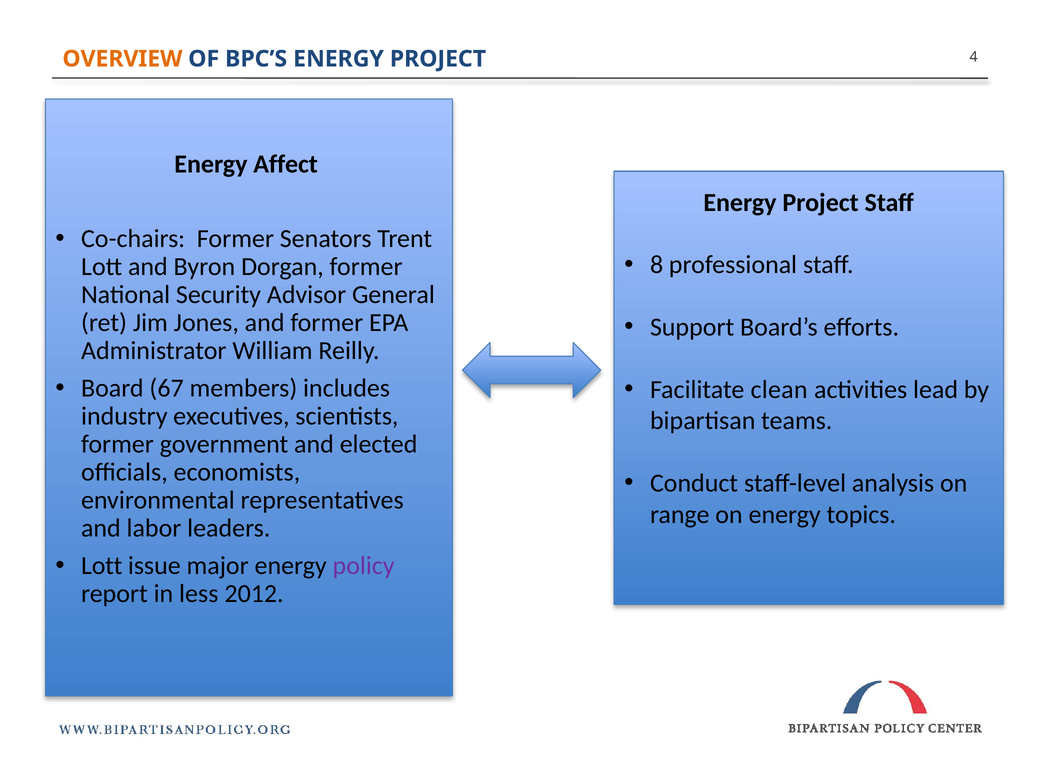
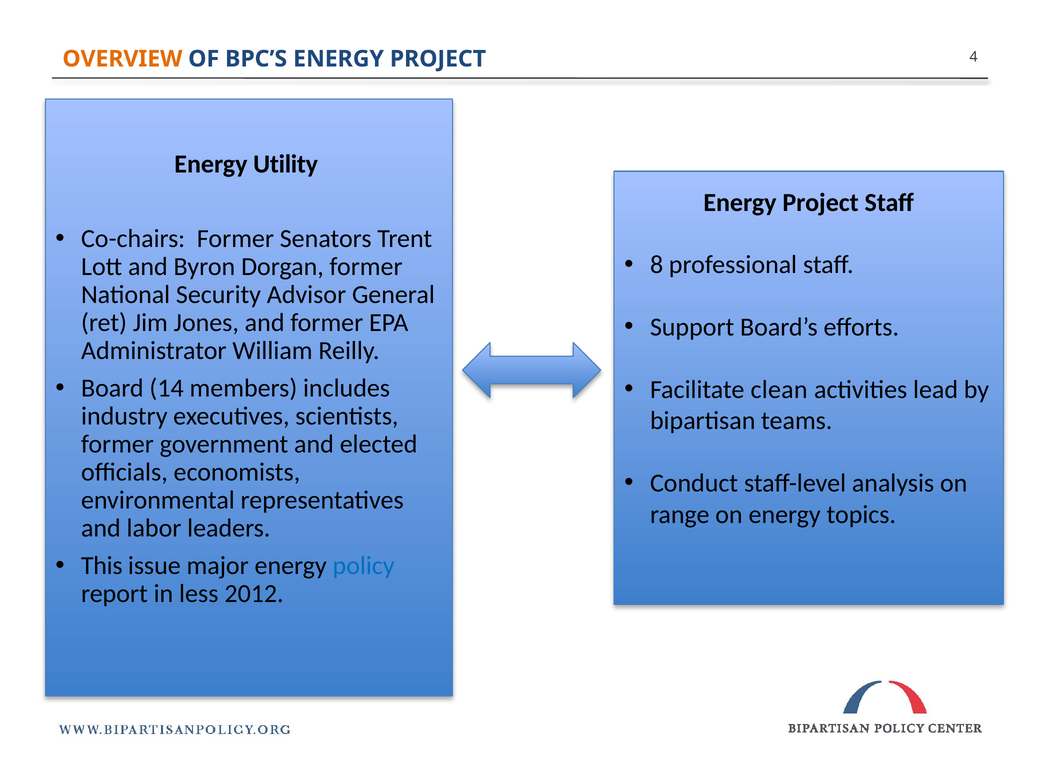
Affect: Affect -> Utility (286, 164)
67: 67 -> 14 (167, 388)
Lott: Lott -> This (102, 566)
policy colour: purple -> blue (364, 566)
